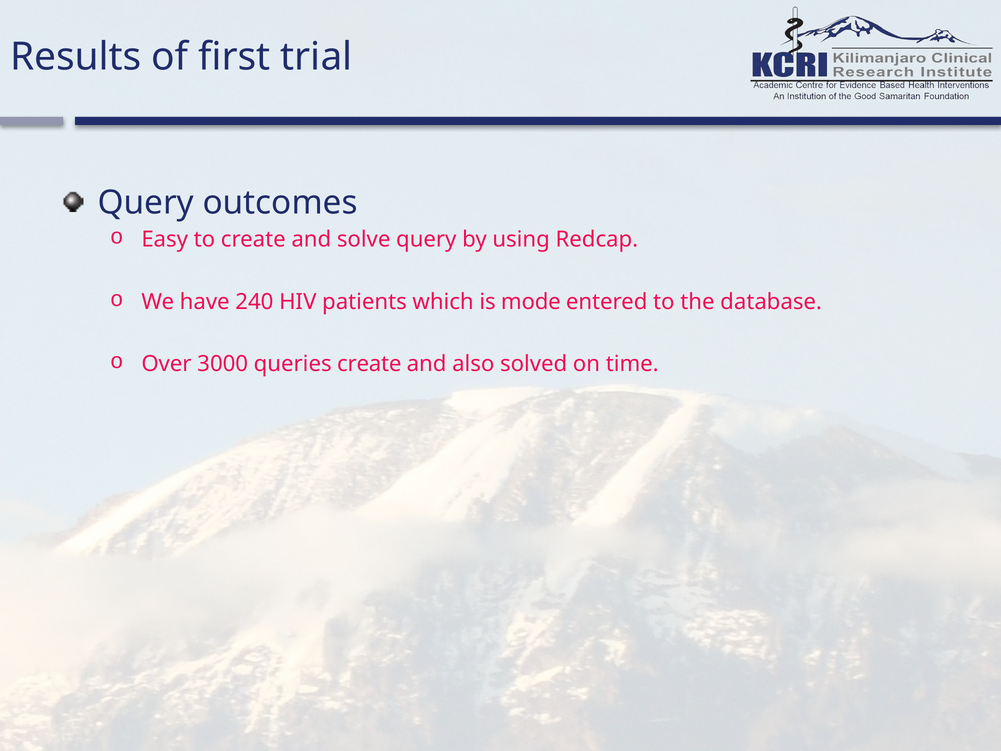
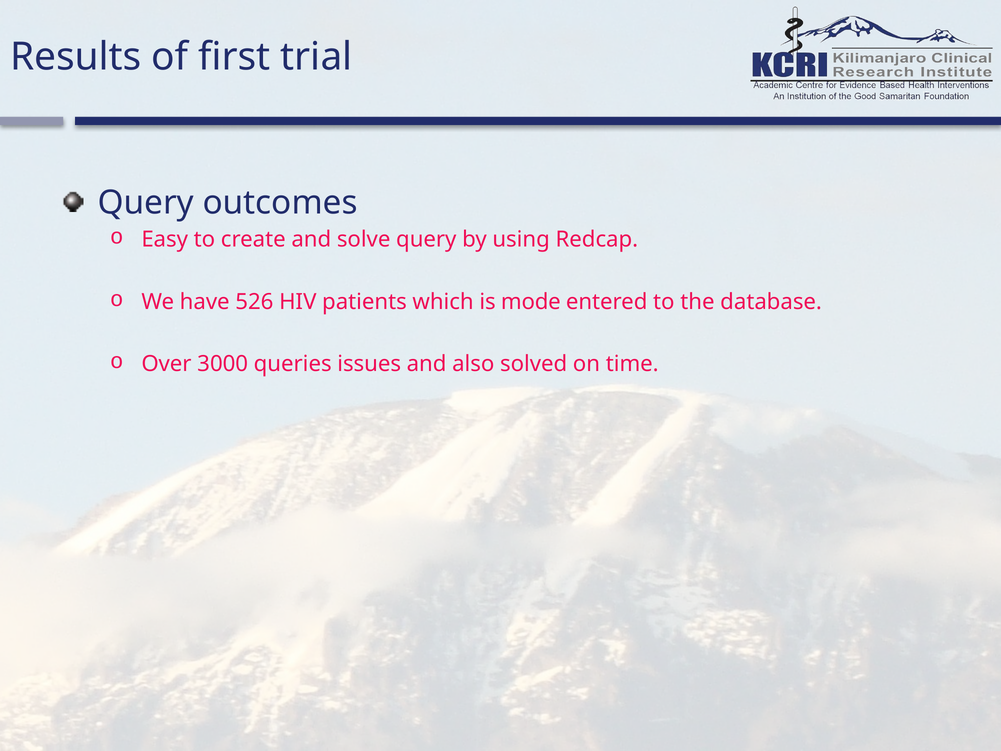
240: 240 -> 526 (254, 302)
queries create: create -> issues (369, 364)
